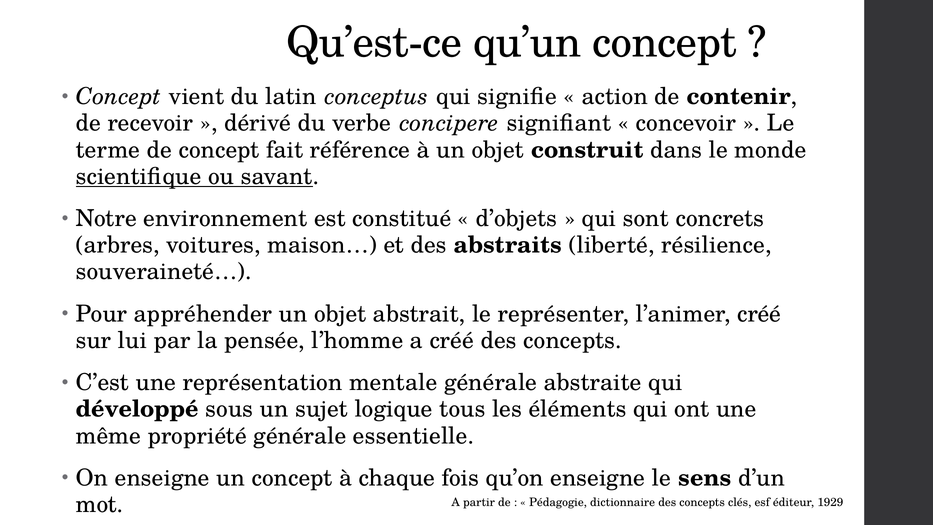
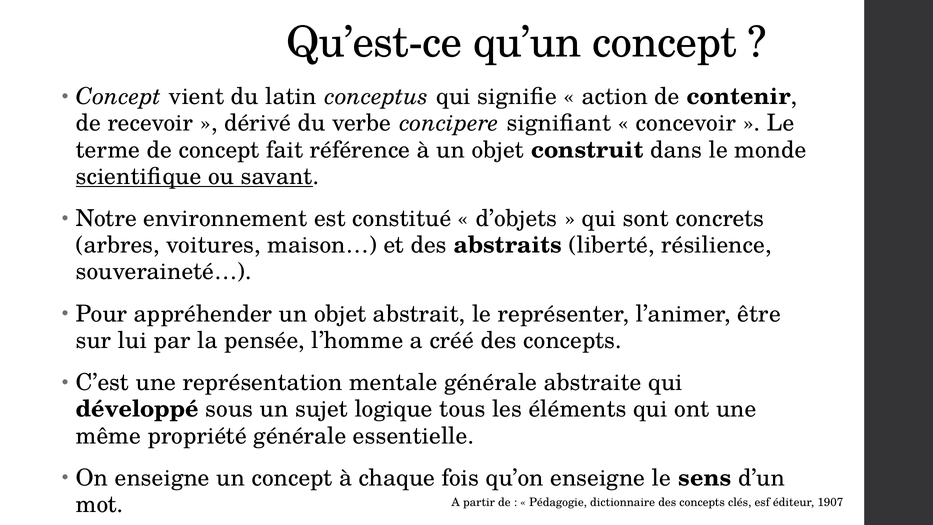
l’animer créé: créé -> être (759, 314)
1929: 1929 -> 1907 (830, 502)
